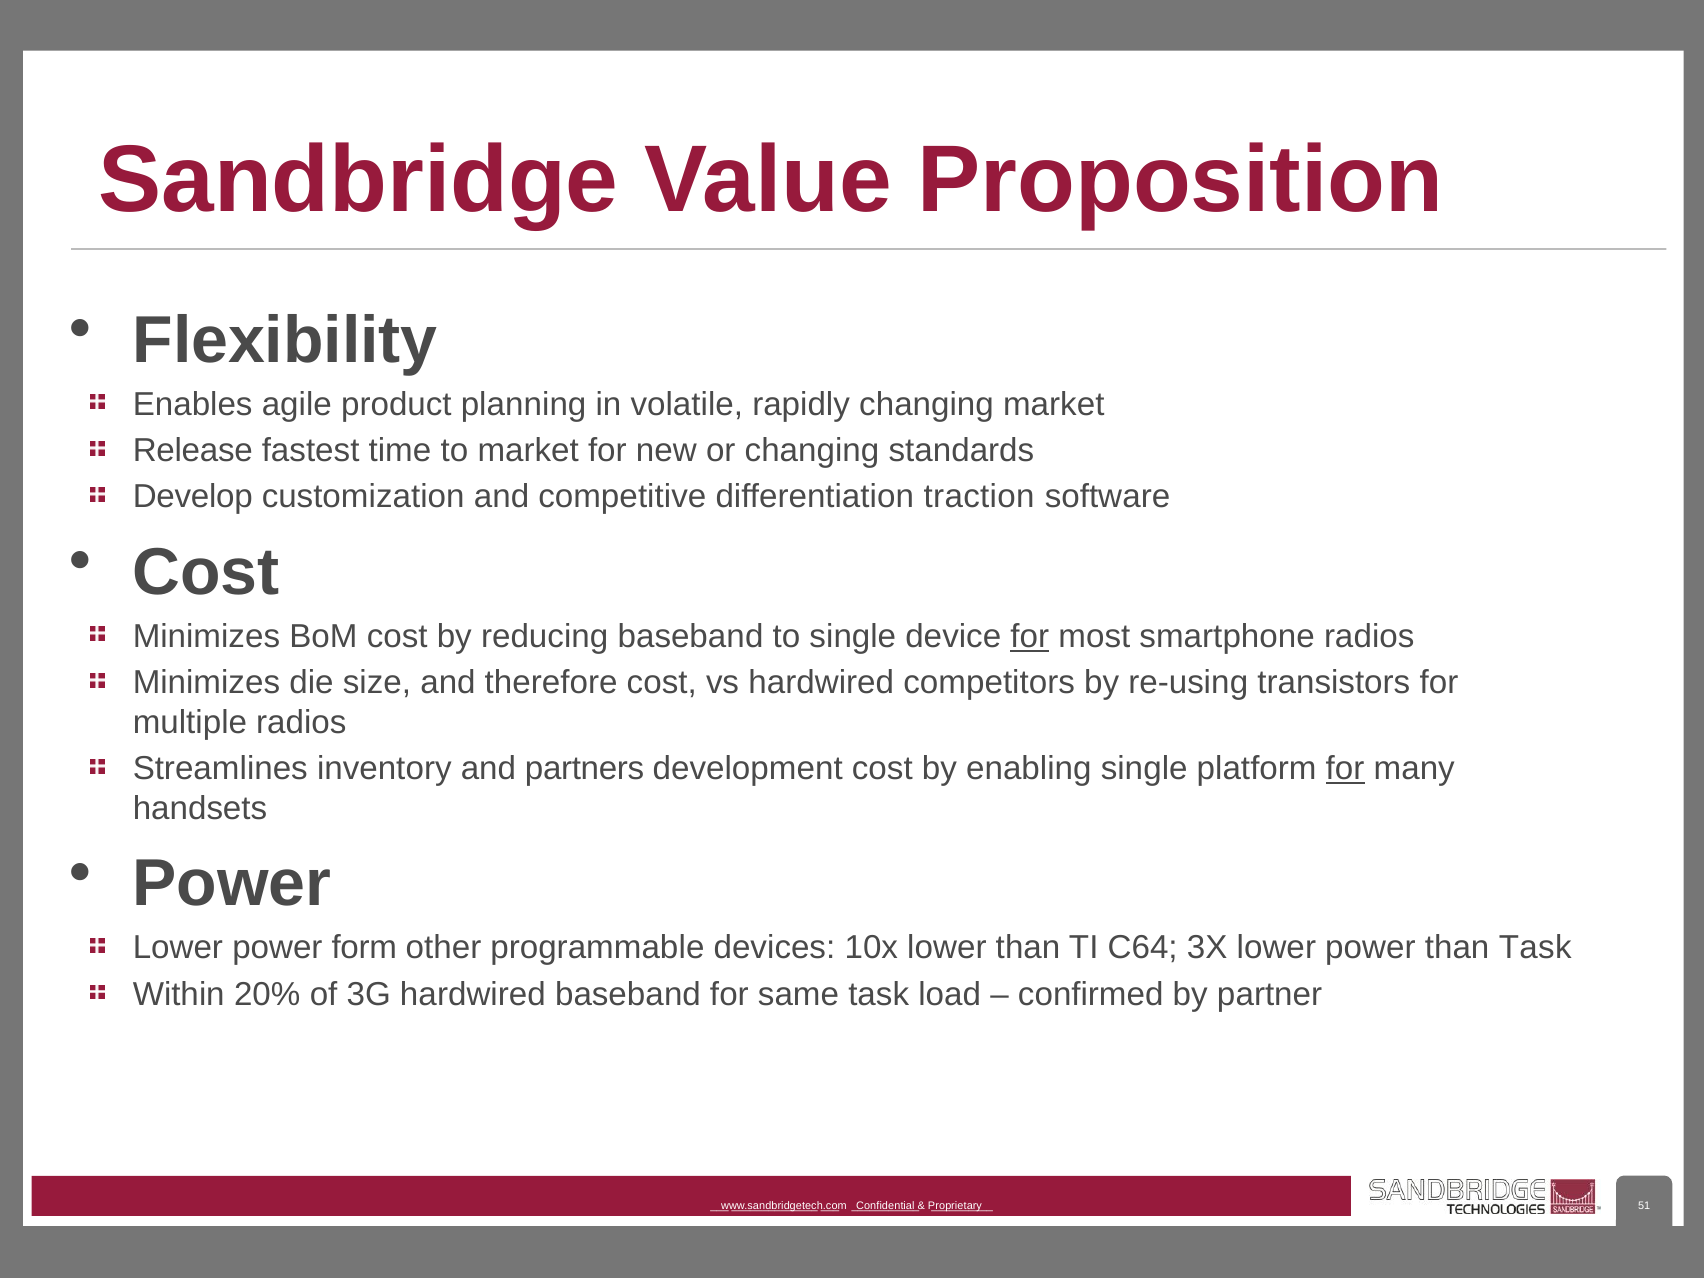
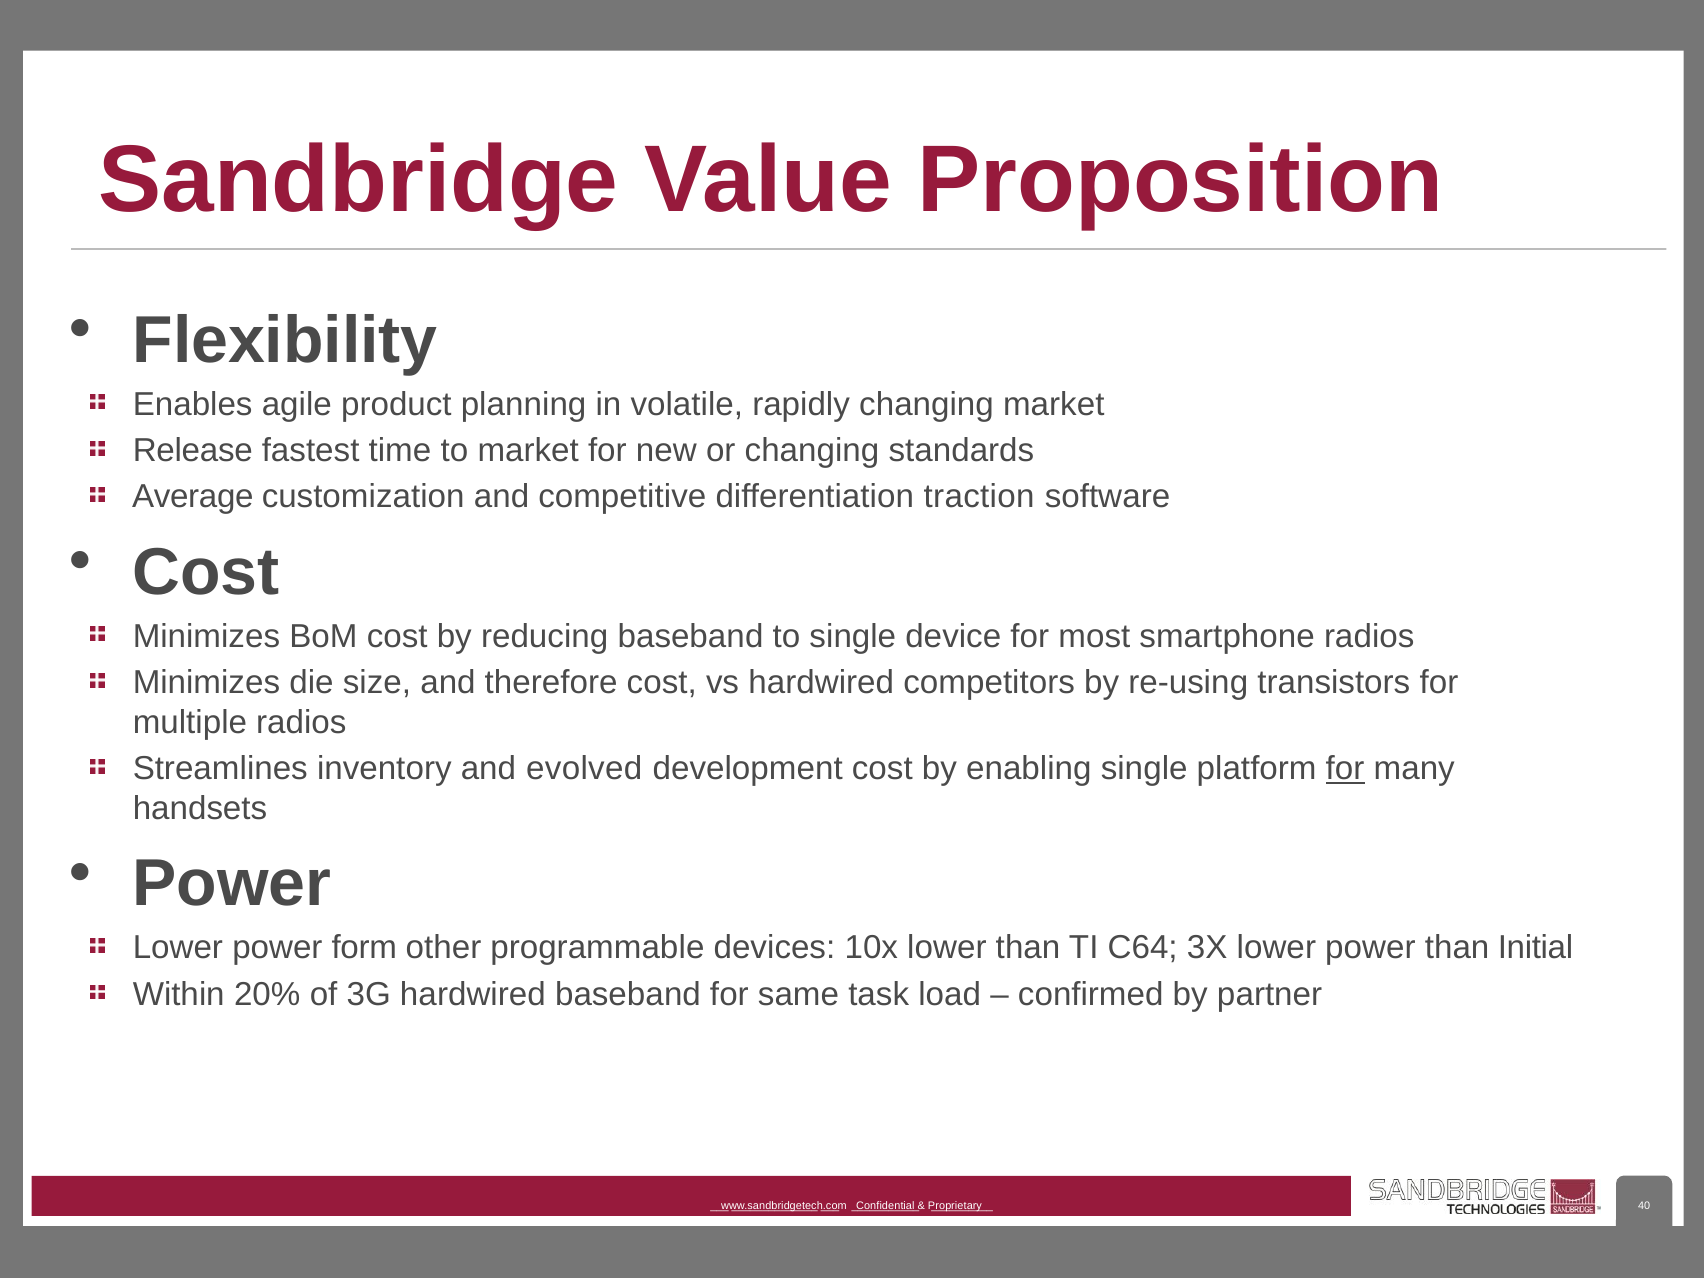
Develop: Develop -> Average (193, 497)
for underline: present -> none (1030, 636)
partners: partners -> evolved (584, 769)
than Task: Task -> Initial (1536, 948)
51: 51 -> 40 (1644, 1206)
